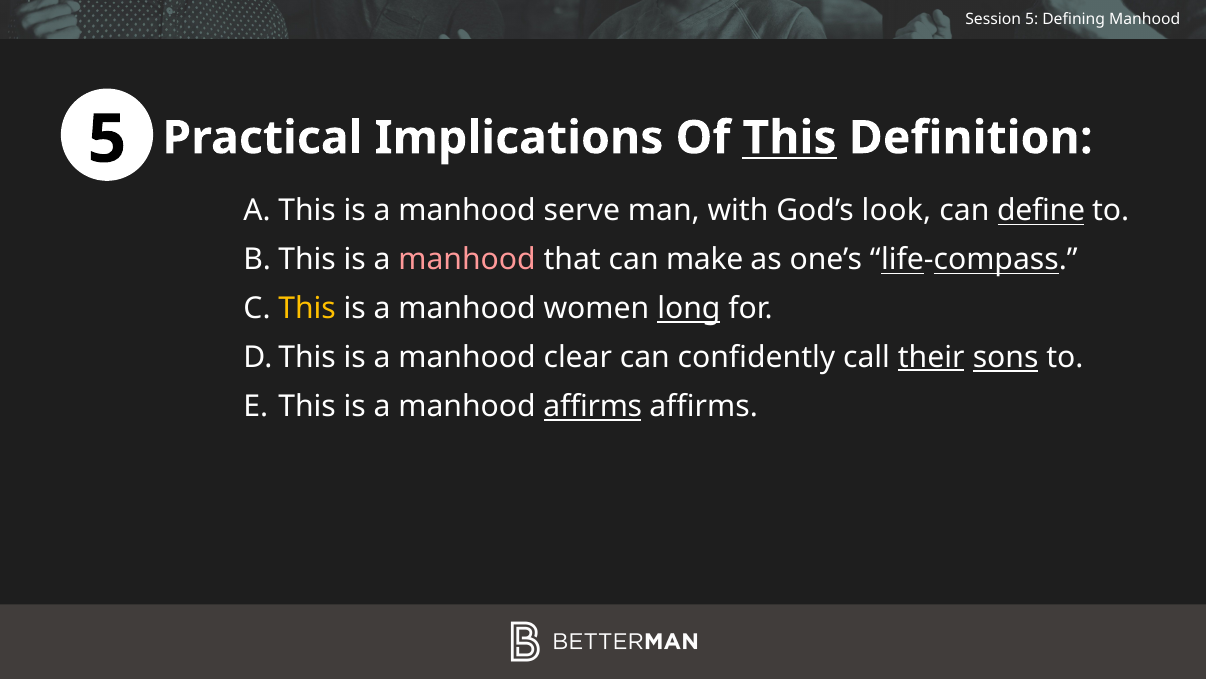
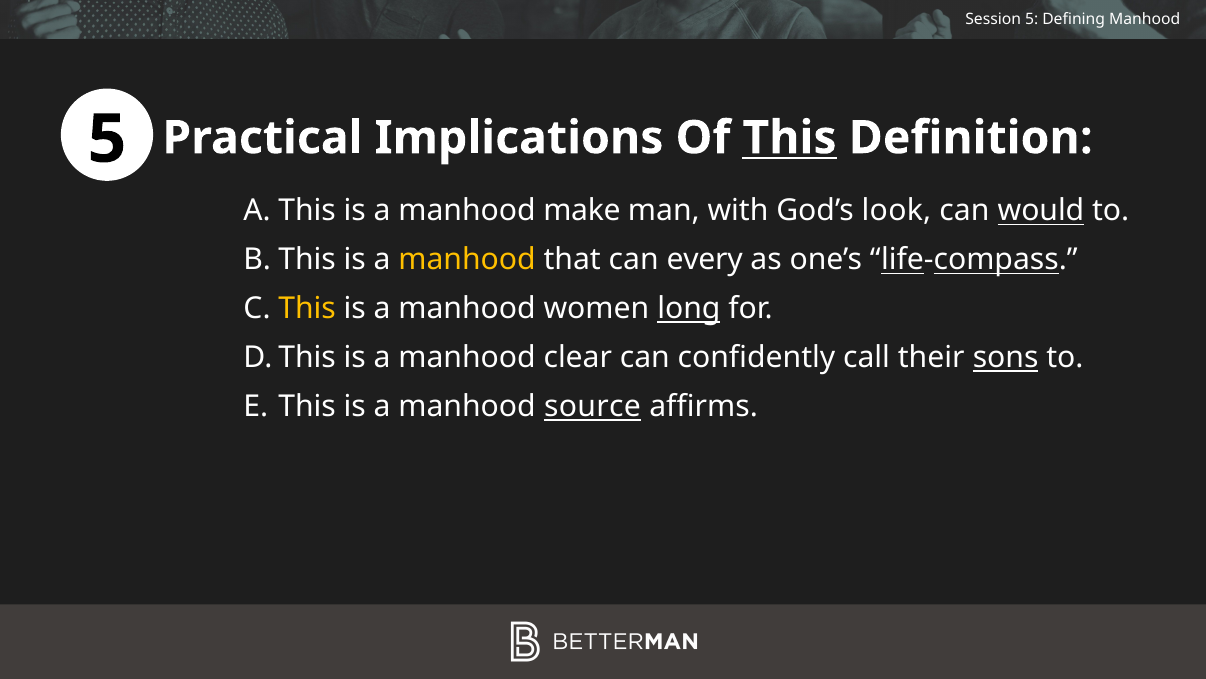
serve: serve -> make (582, 211)
define: define -> would (1041, 211)
manhood colour: pink -> yellow (467, 259)
make: make -> every (705, 259)
their underline: present -> none (931, 357)
manhood affirms: affirms -> source (592, 406)
